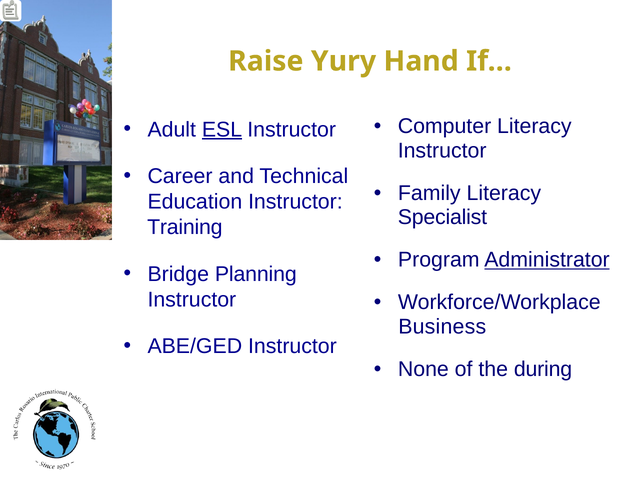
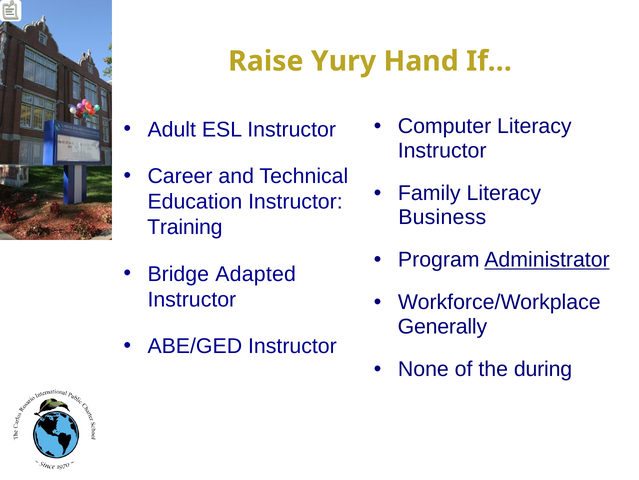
ESL underline: present -> none (222, 129)
Specialist: Specialist -> Business (442, 217)
Planning: Planning -> Adapted (256, 274)
Business: Business -> Generally (442, 326)
